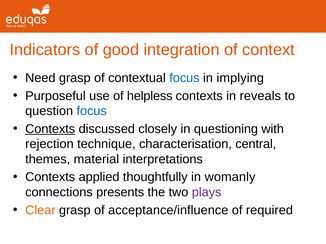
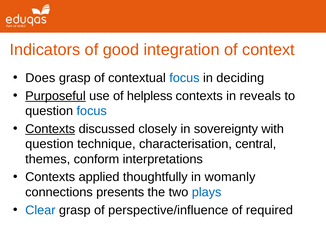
Need: Need -> Does (40, 78)
implying: implying -> deciding (240, 78)
Purposeful underline: none -> present (55, 96)
questioning: questioning -> sovereignty (226, 129)
rejection: rejection -> question (49, 144)
material: material -> conform (96, 160)
plays colour: purple -> blue (207, 193)
Clear colour: orange -> blue (40, 211)
acceptance/influence: acceptance/influence -> perspective/influence (168, 211)
